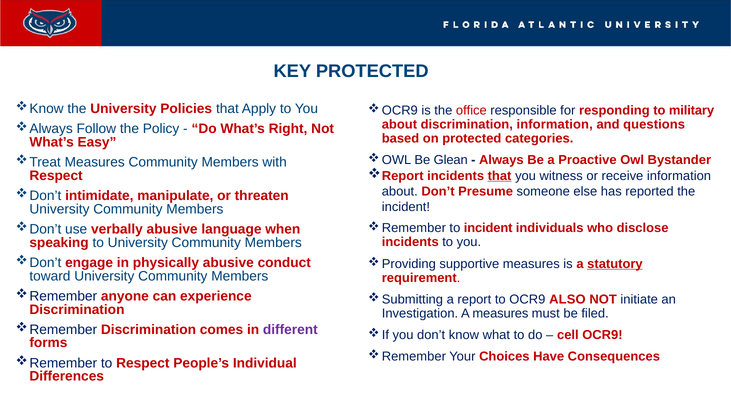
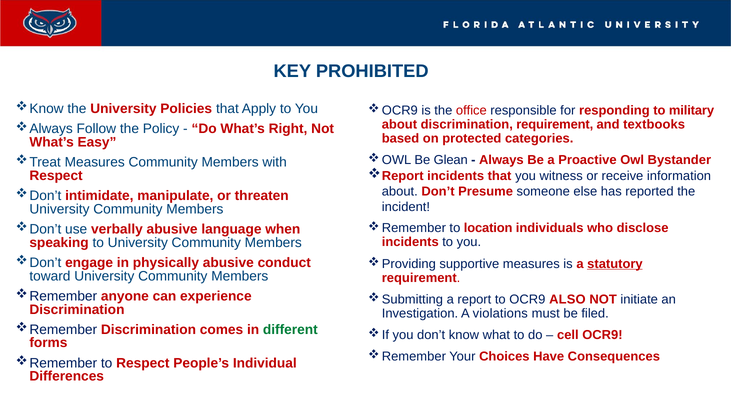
KEY PROTECTED: PROTECTED -> PROHIBITED (372, 71)
discrimination information: information -> requirement (555, 124)
questions: questions -> textbooks (654, 124)
that underline: present -> none (500, 176)
to incident: incident -> location (488, 228)
A measures: measures -> violations (500, 313)
different colour: purple -> green (290, 330)
